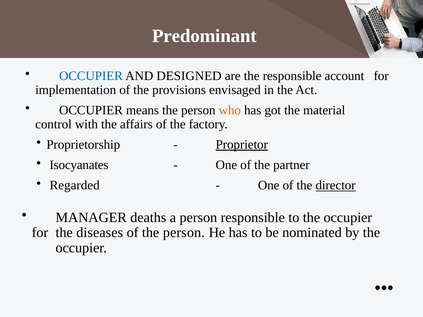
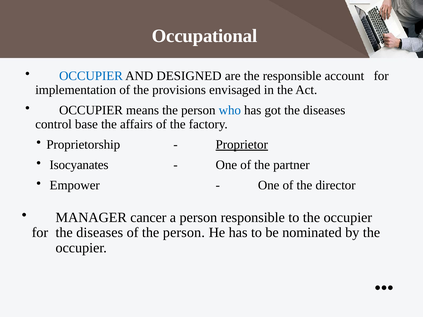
Predominant: Predominant -> Occupational (205, 36)
who colour: orange -> blue (230, 110)
got the material: material -> diseases (324, 110)
with: with -> base (86, 124)
Regarded: Regarded -> Empower (75, 186)
director underline: present -> none (336, 186)
deaths: deaths -> cancer (148, 218)
